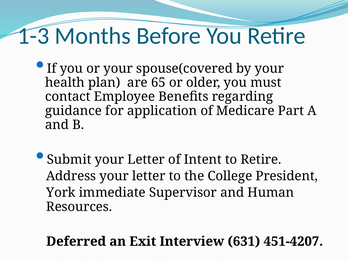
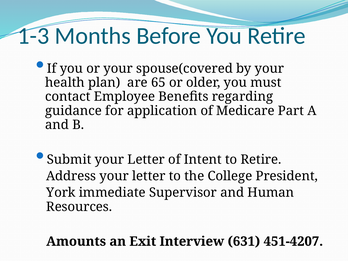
Deferred: Deferred -> Amounts (76, 241)
